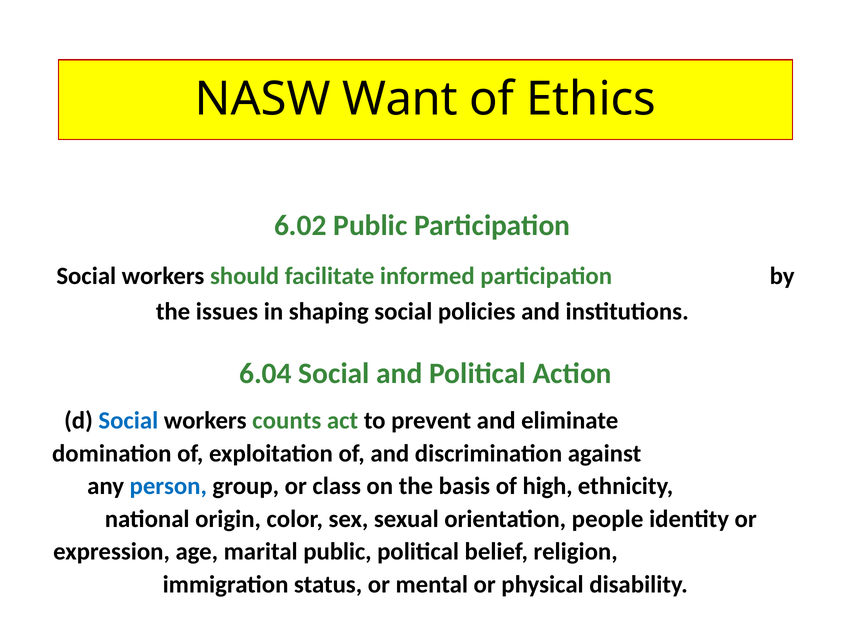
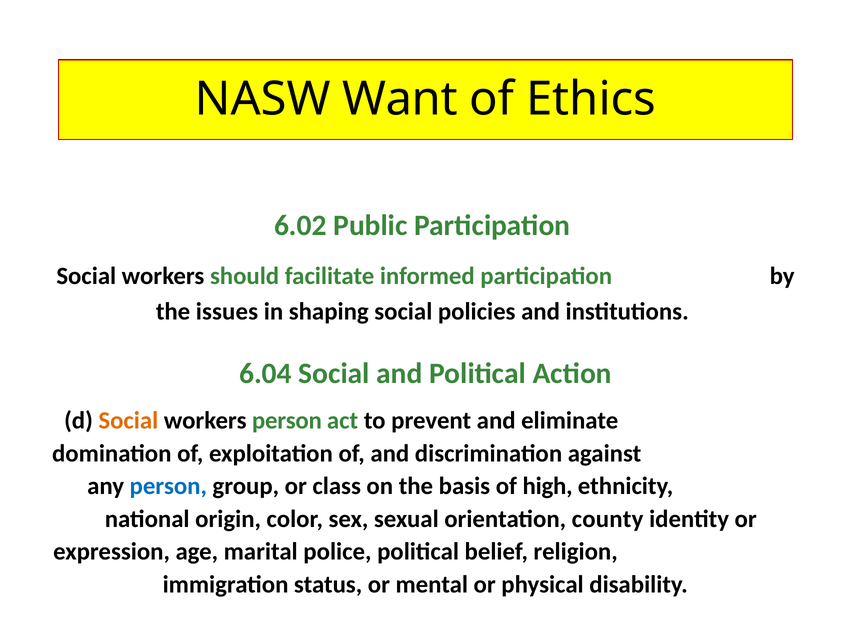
Social colour: blue -> orange (128, 421)
workers counts: counts -> person (287, 421)
people: people -> county (608, 519)
marital public: public -> police (337, 552)
